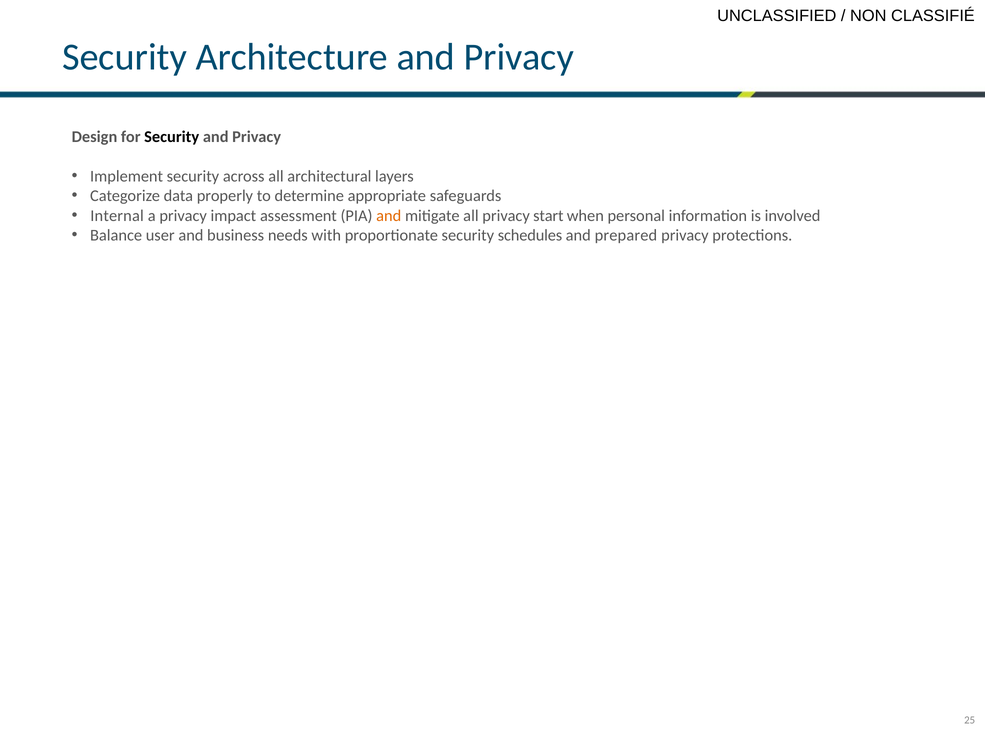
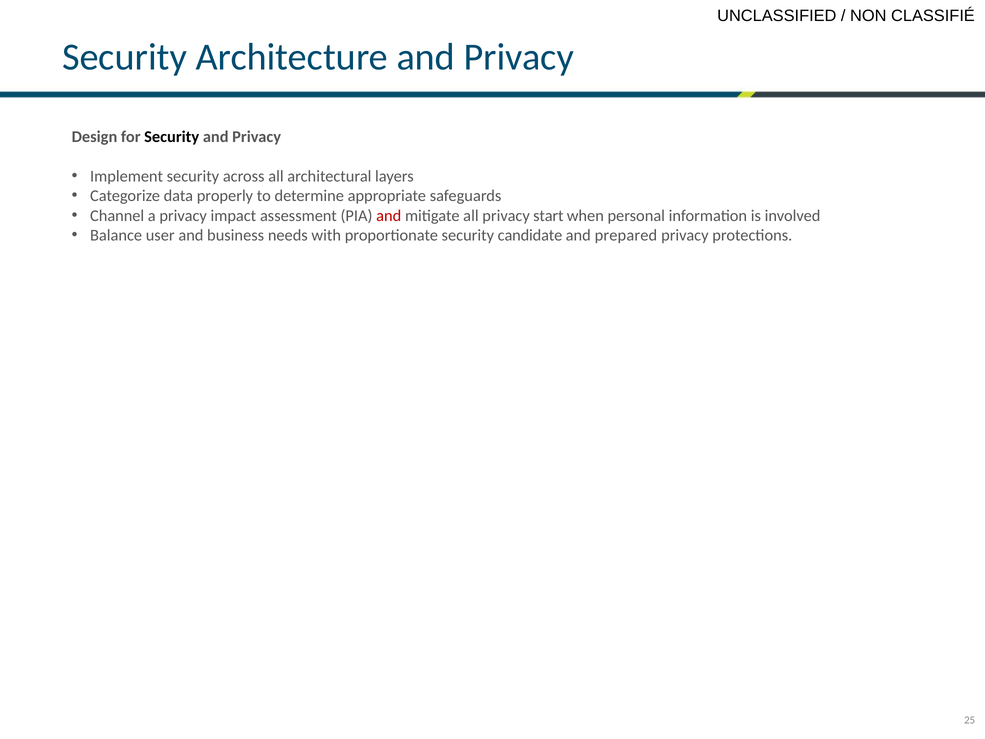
Internal: Internal -> Channel (117, 216)
and colour: orange -> red (389, 216)
schedules: schedules -> candidate (530, 235)
